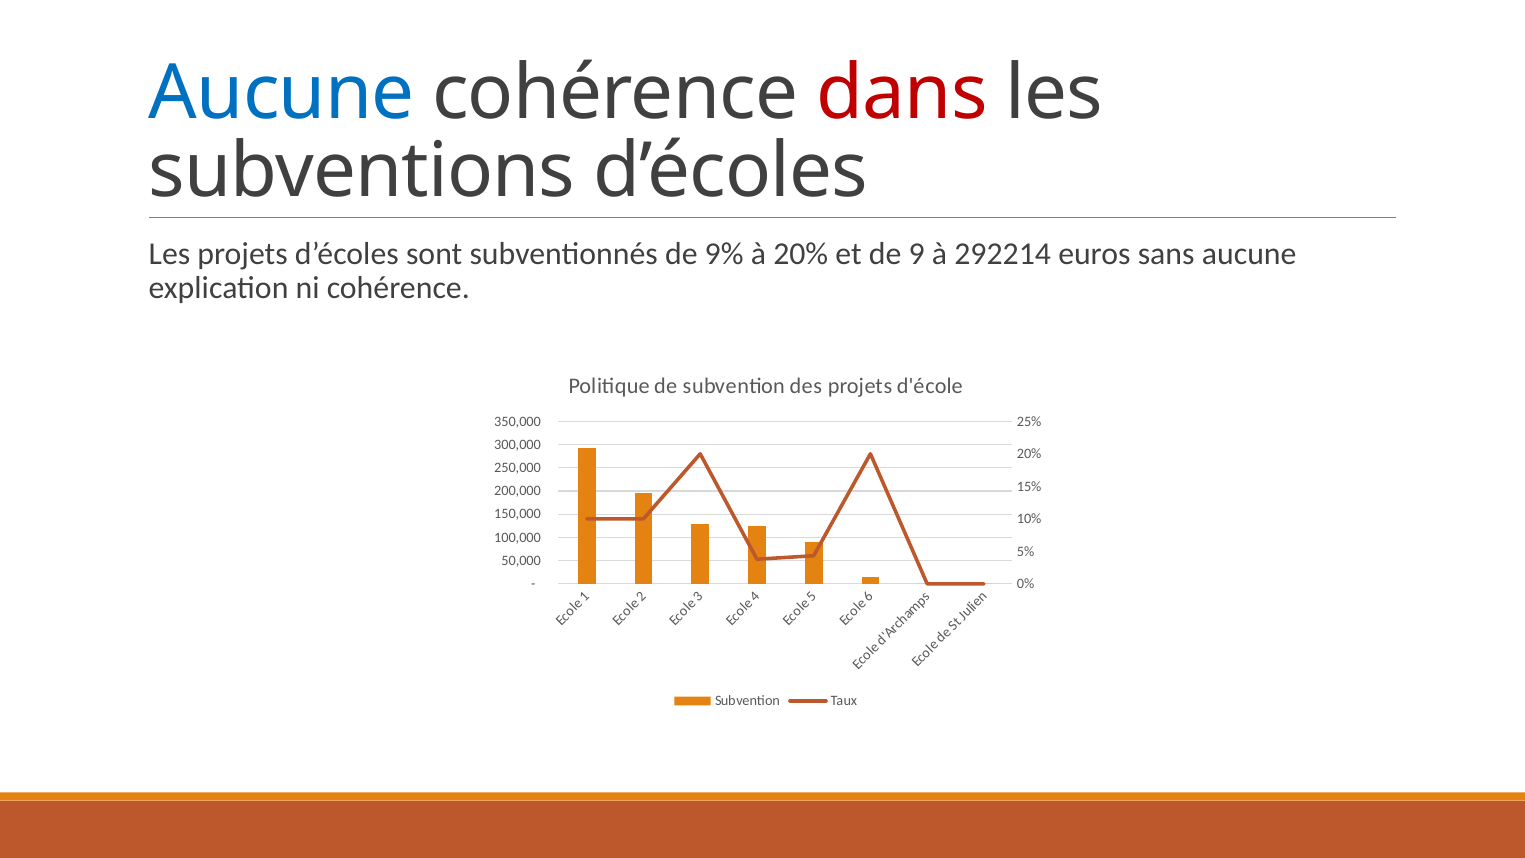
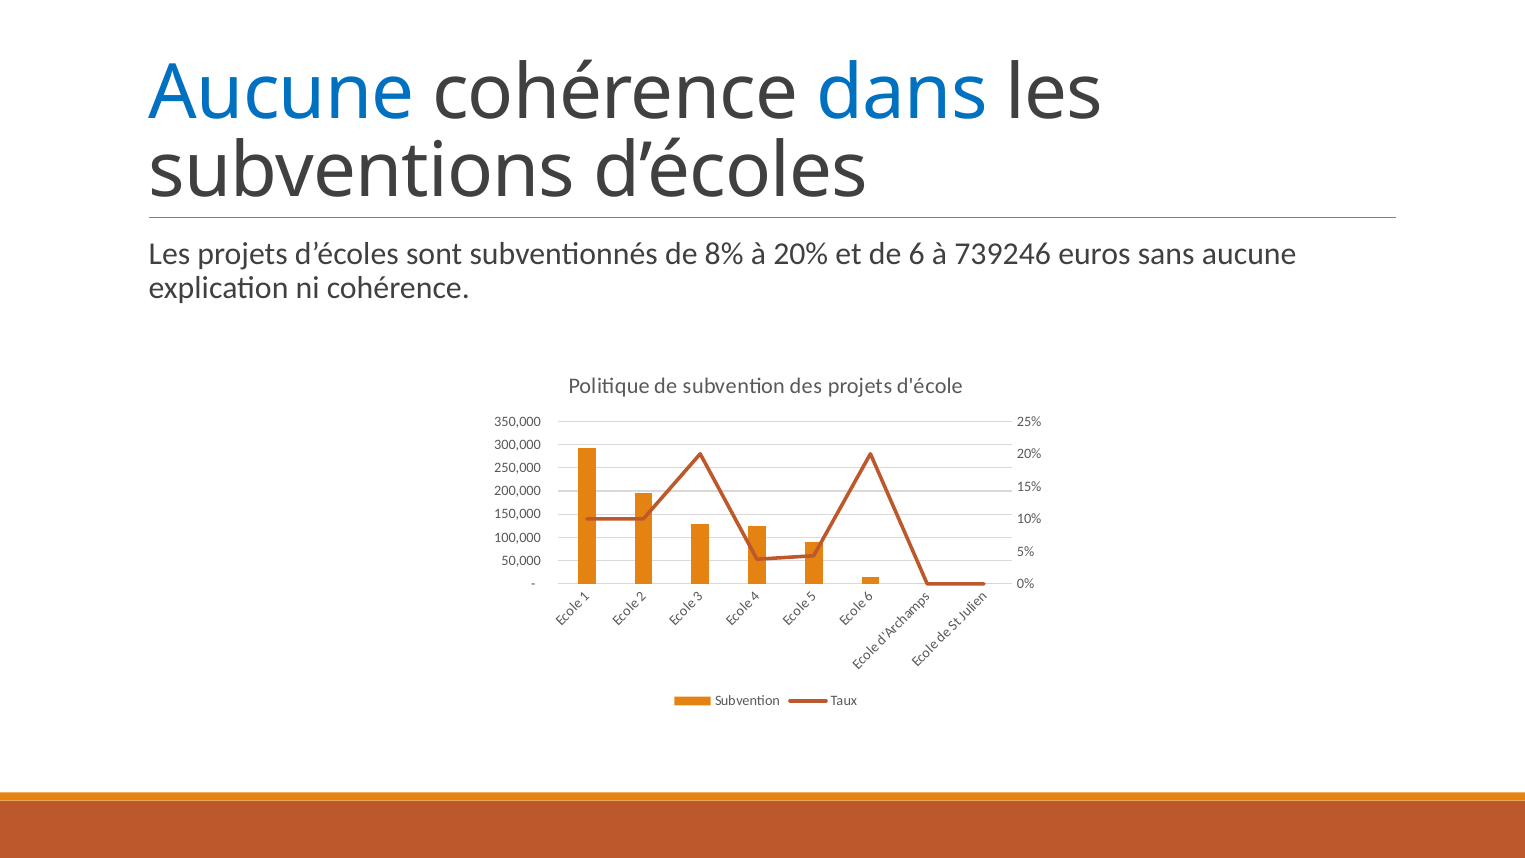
dans colour: red -> blue (902, 93)
9%: 9% -> 8% (724, 254)
de 9: 9 -> 6 (917, 254)
292214: 292214 -> 739246 (1003, 254)
